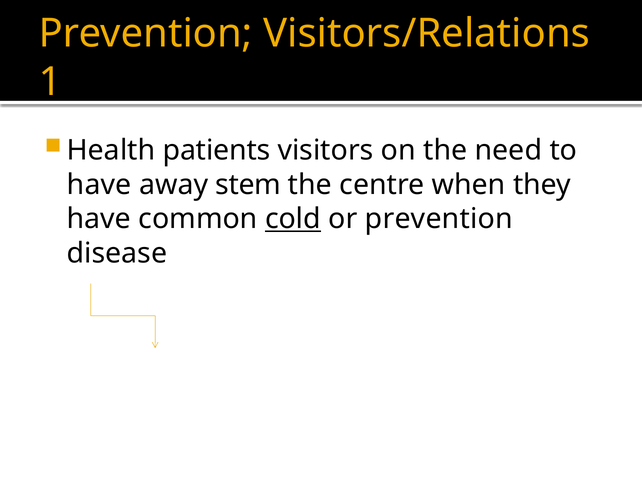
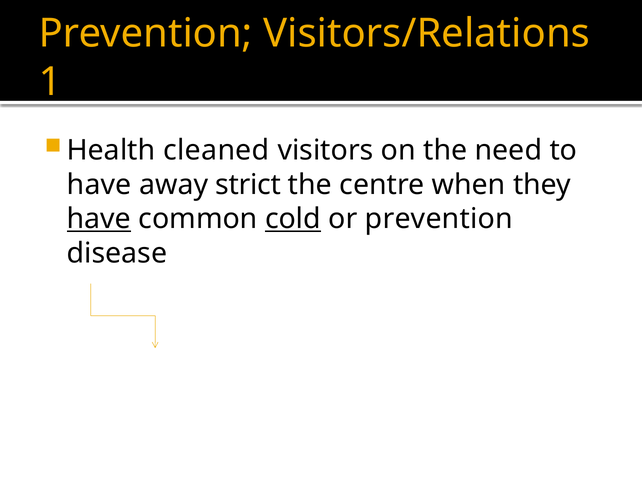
patients: patients -> cleaned (216, 150)
stem: stem -> strict (248, 184)
have underline: none -> present (99, 219)
